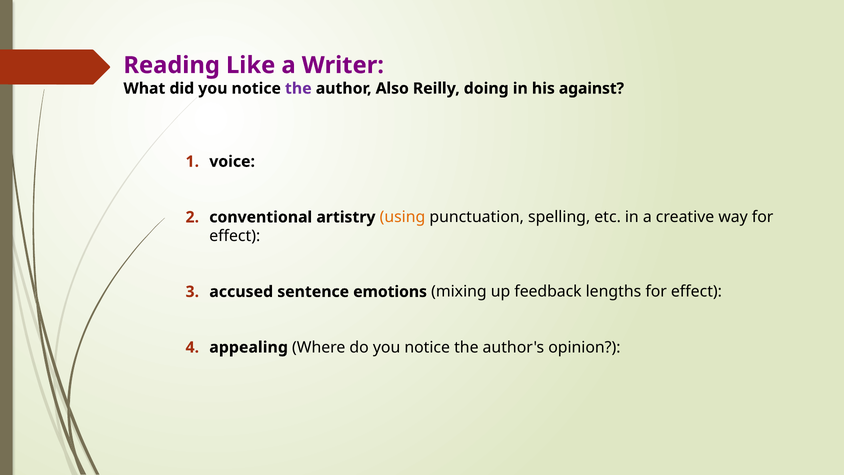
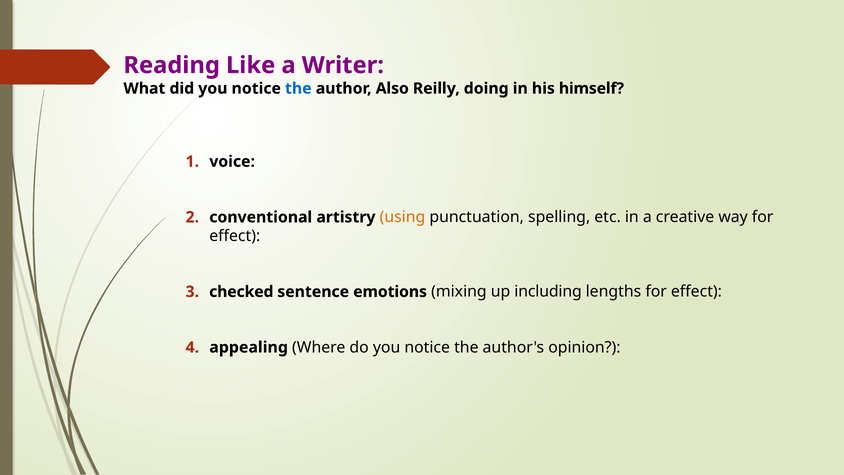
the colour: purple -> blue (298, 88)
against: against -> himself (591, 88)
accused: accused -> checked (241, 292)
feedback: feedback -> including (548, 292)
